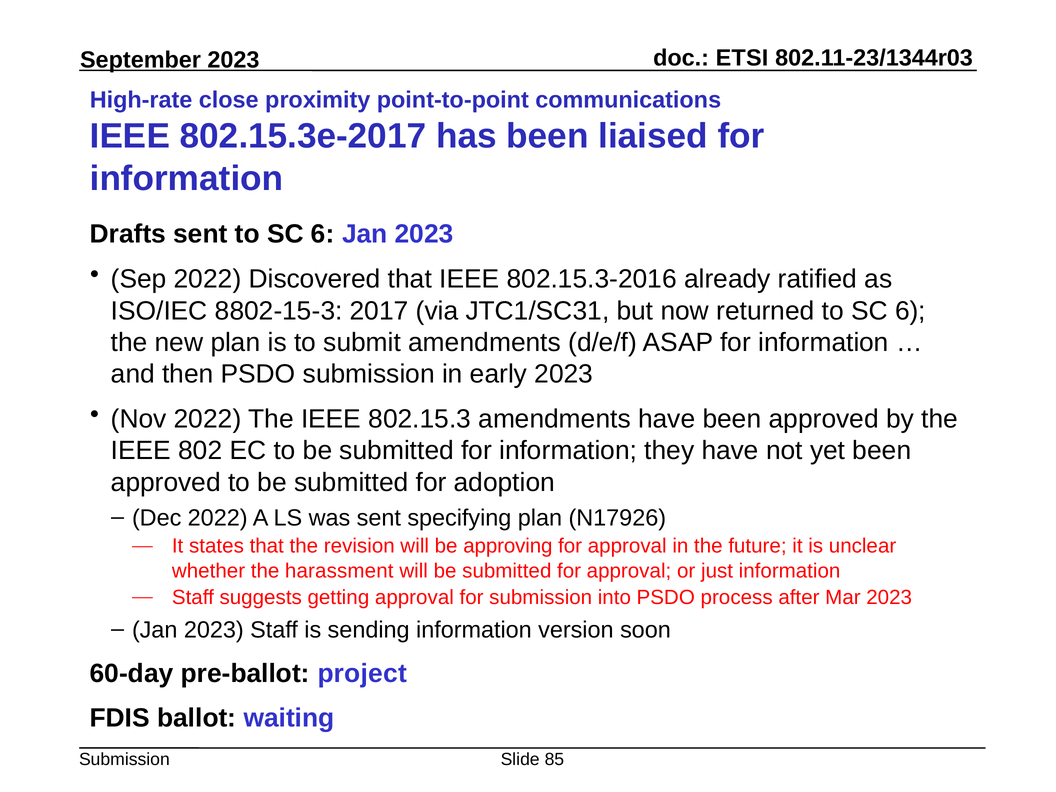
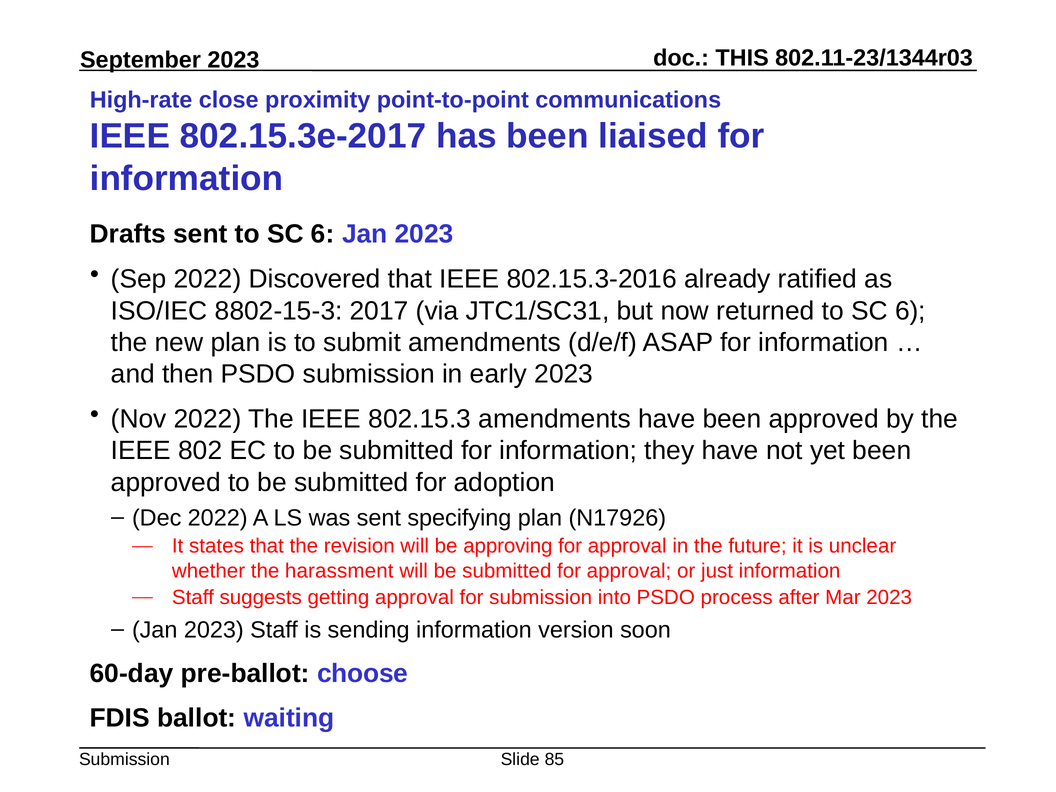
ETSI: ETSI -> THIS (742, 58)
project: project -> choose (363, 673)
